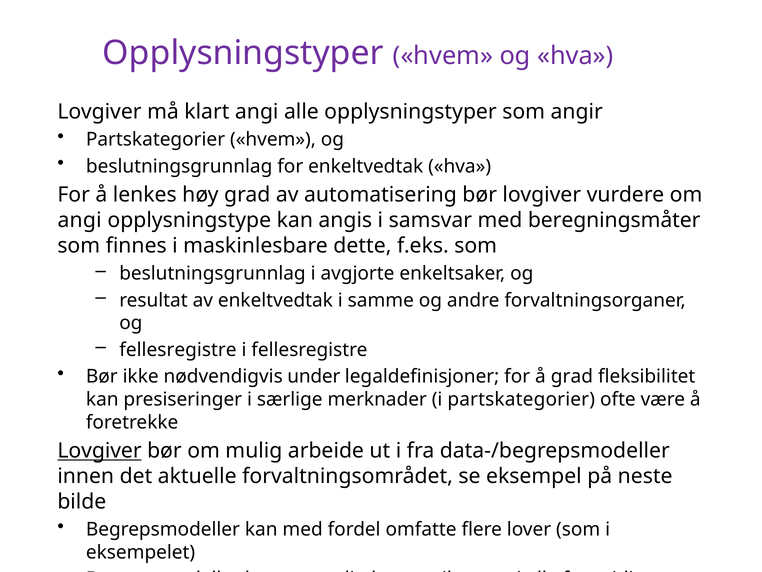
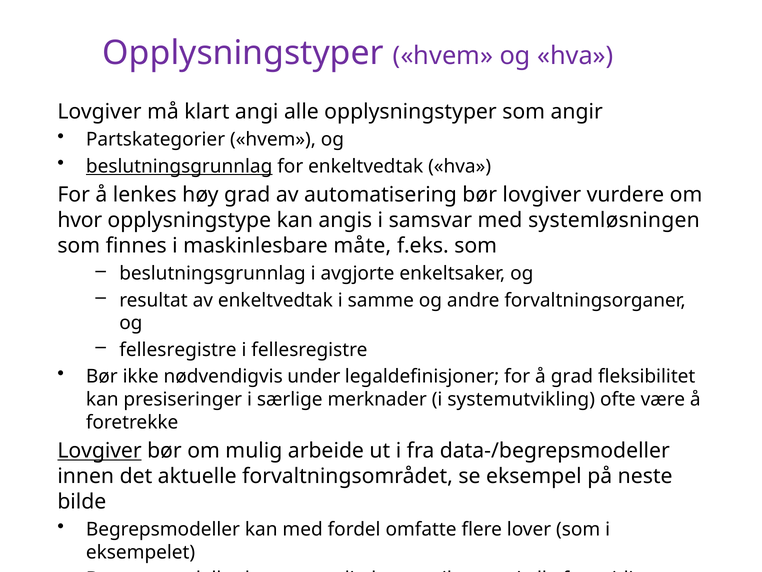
beslutningsgrunnlag underline: none -> present (179, 166)
angi: angi -> hvor (80, 220)
beregningsmåter: beregningsmåter -> systemløsningen (614, 220)
dette: dette -> måte (362, 246)
i partskategorier: partskategorier -> systemutvikling (521, 399)
